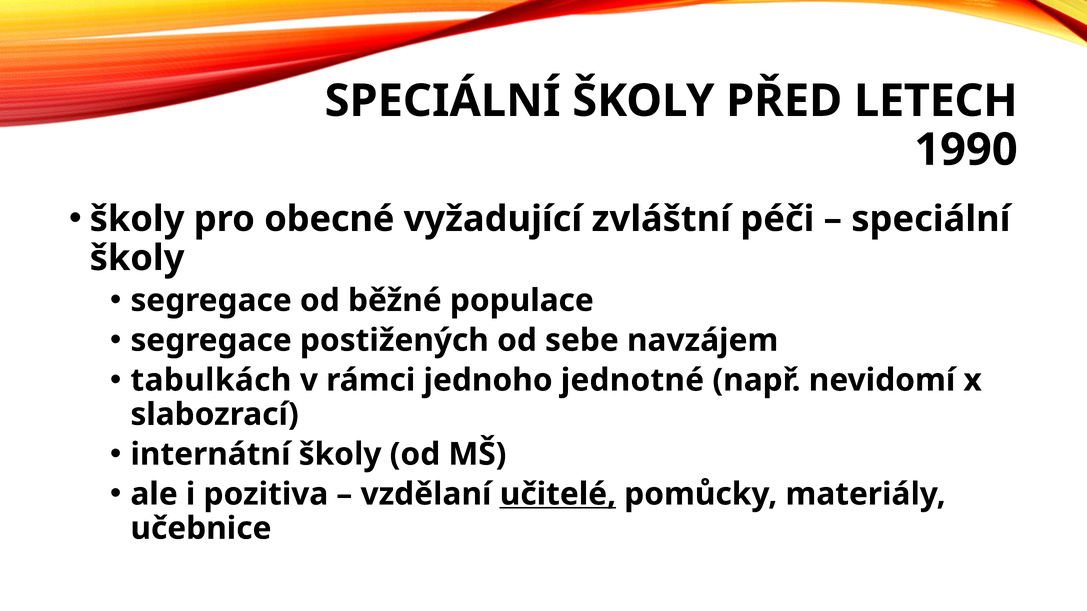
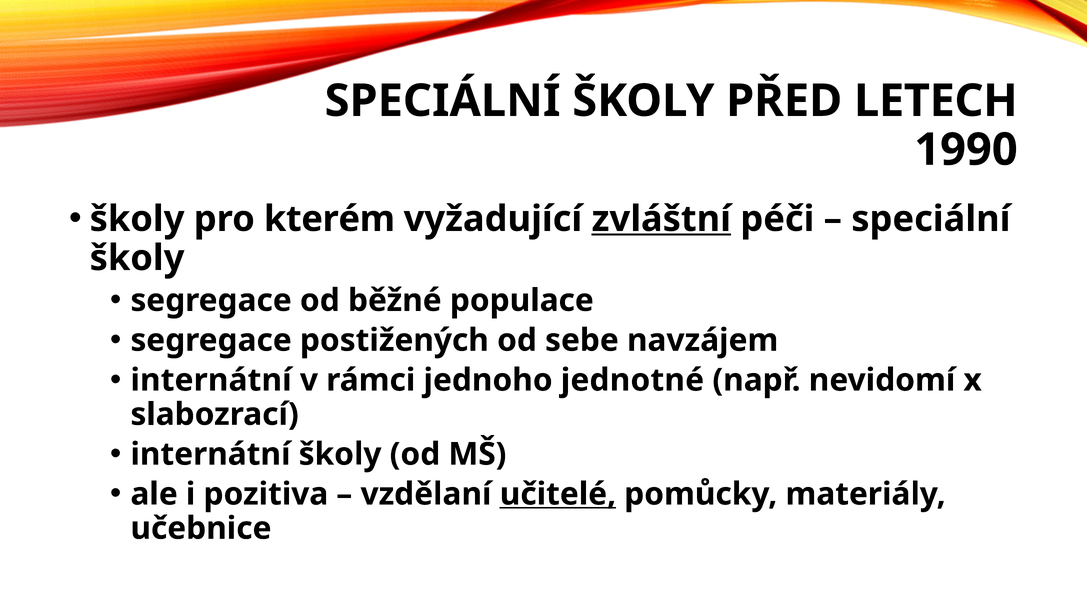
obecné: obecné -> kterém (329, 219)
zvláštní underline: none -> present (661, 219)
tabulkách: tabulkách -> internátní (211, 380)
